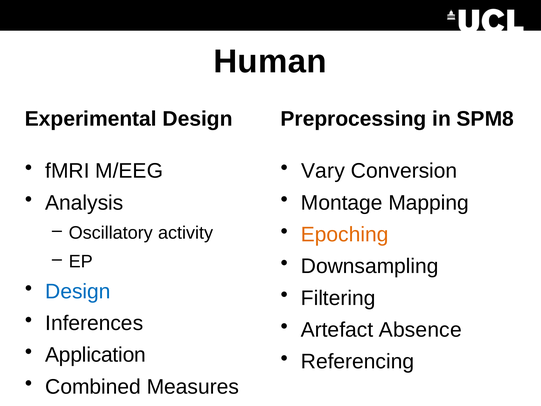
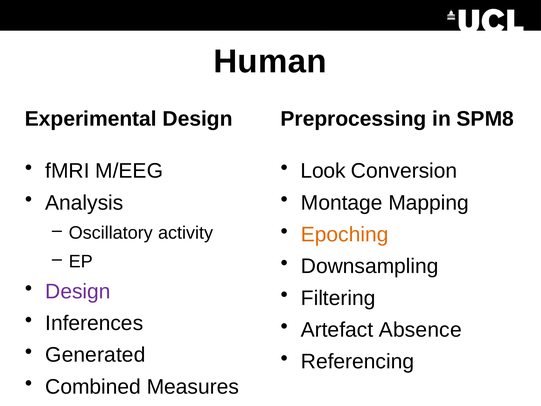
Vary: Vary -> Look (323, 171)
Design colour: blue -> purple (78, 291)
Application: Application -> Generated (95, 355)
